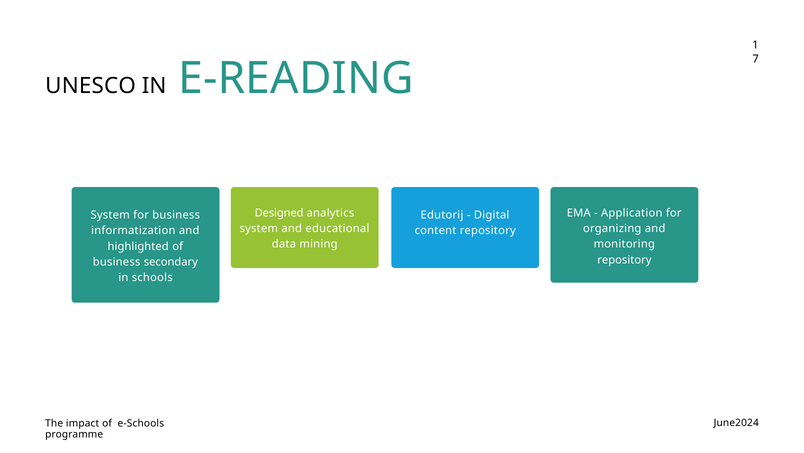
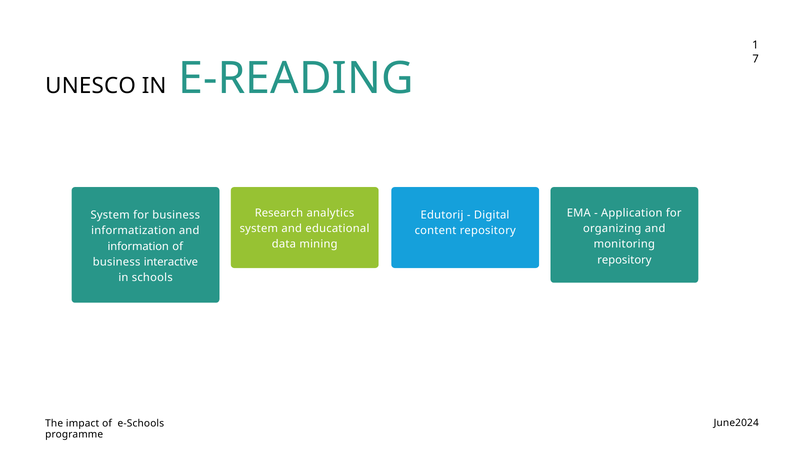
Designed: Designed -> Research (279, 213)
highlighted: highlighted -> information (138, 246)
secondary: secondary -> interactive (171, 262)
